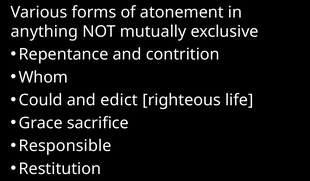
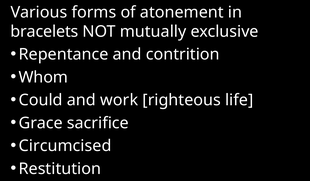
anything: anything -> bracelets (44, 32)
edict: edict -> work (119, 101)
Responsible: Responsible -> Circumcised (65, 146)
